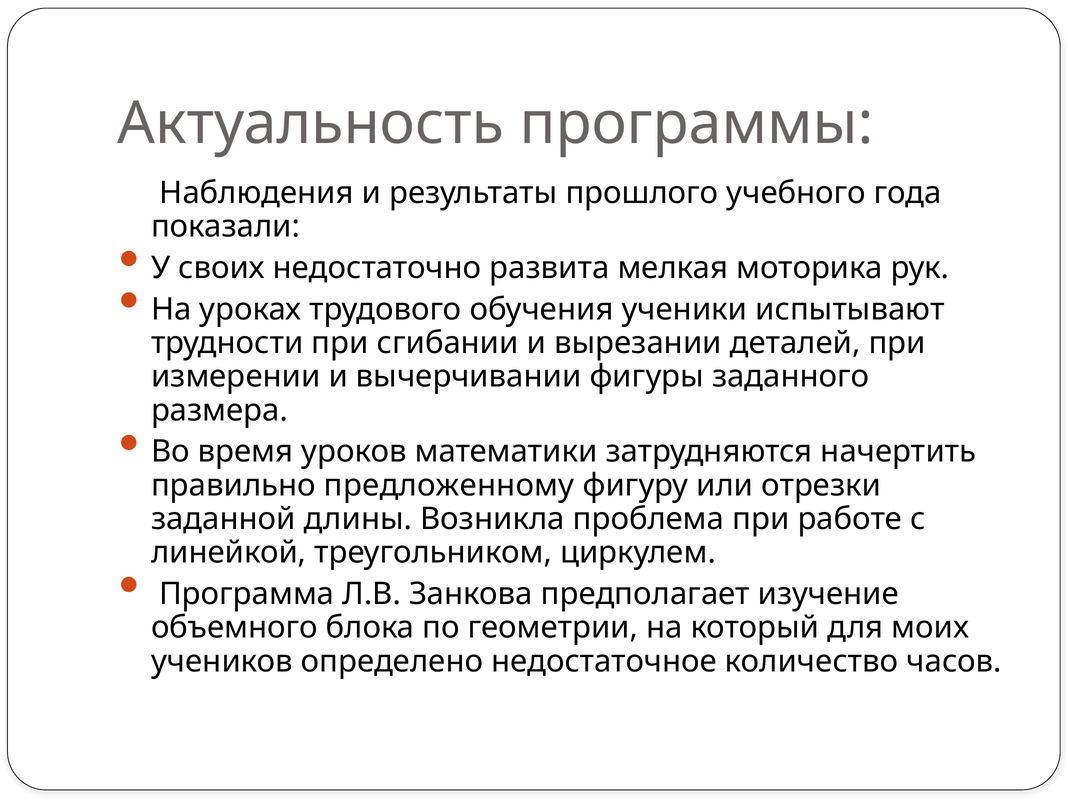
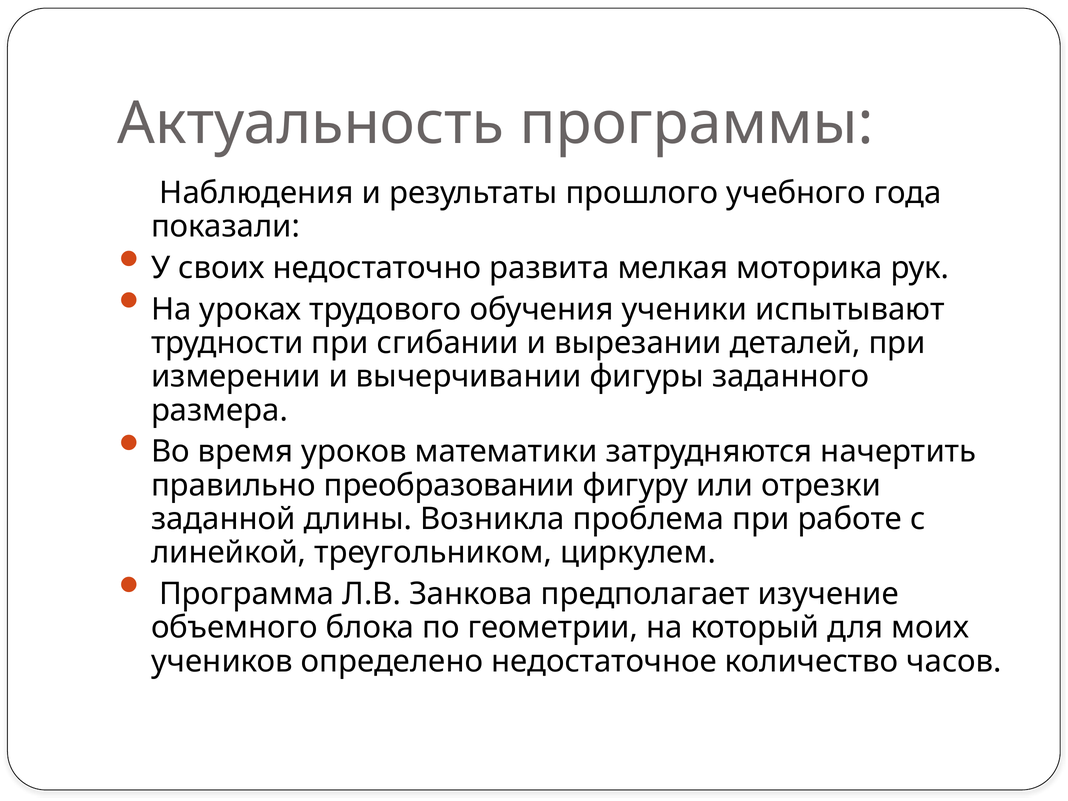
предложенному: предложенному -> преобразовании (449, 485)
